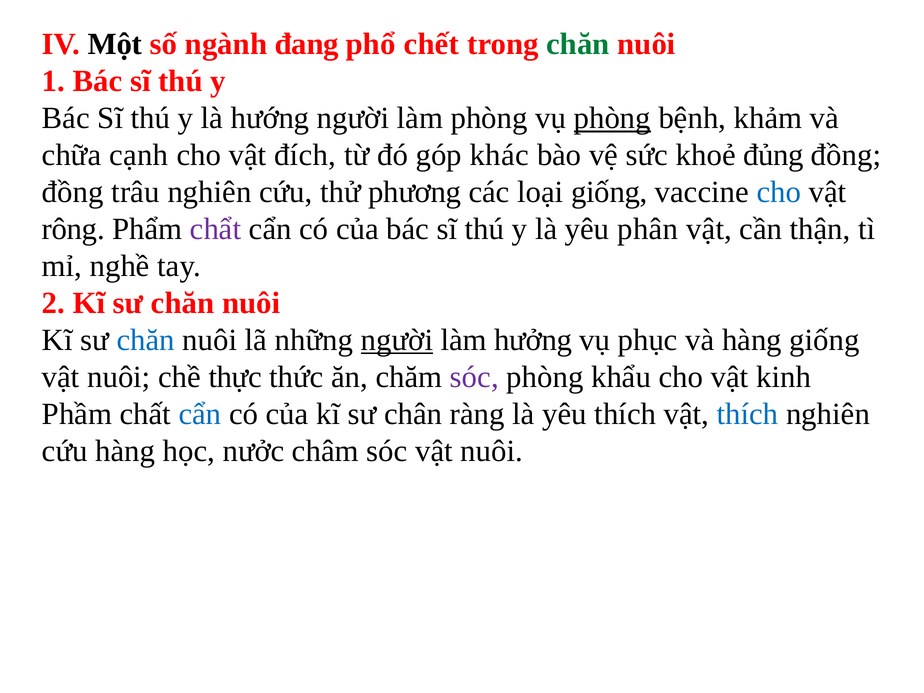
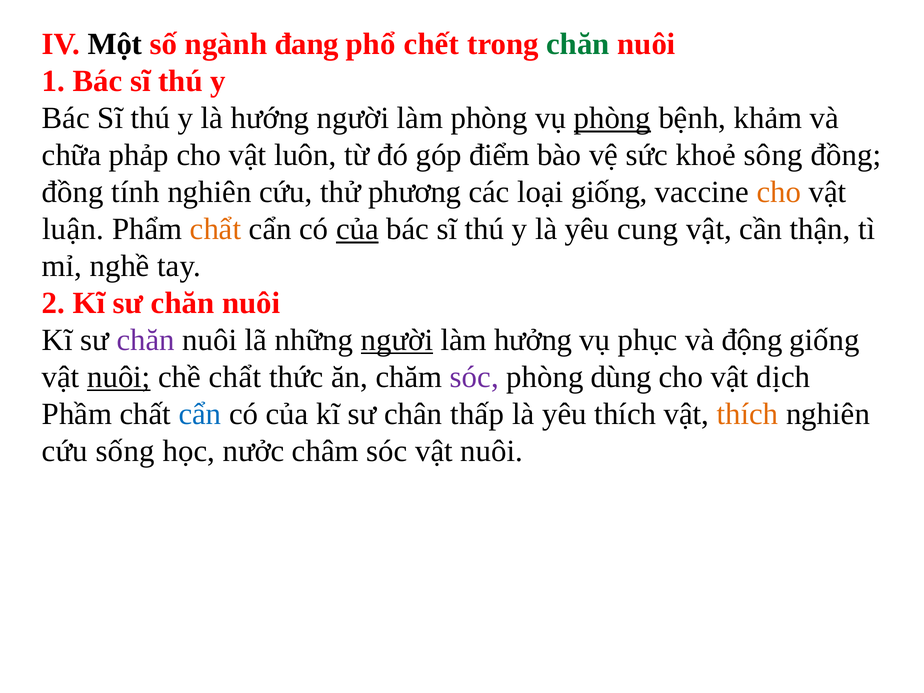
cạnh: cạnh -> phảp (139, 155)
đích: đích -> luôn (305, 155)
khác: khác -> điểm (500, 155)
đủng: đủng -> sông (773, 155)
trâu: trâu -> tính (136, 192)
cho colour: blue -> orange (779, 192)
rông: rông -> luận (73, 229)
chẩt colour: purple -> orange (216, 229)
của underline: none -> present (357, 229)
phân: phân -> cung (648, 229)
chăn colour: blue -> purple (146, 340)
và hàng: hàng -> động (752, 340)
nuôi underline: none -> present (119, 377)
chề thực: thực -> chẩt (235, 377)
khẩu: khẩu -> dùng (621, 377)
kinh: kinh -> dịch (783, 377)
ràng: ràng -> thấp (477, 414)
thích colour: blue -> orange (748, 414)
cứu hàng: hàng -> sống (125, 451)
